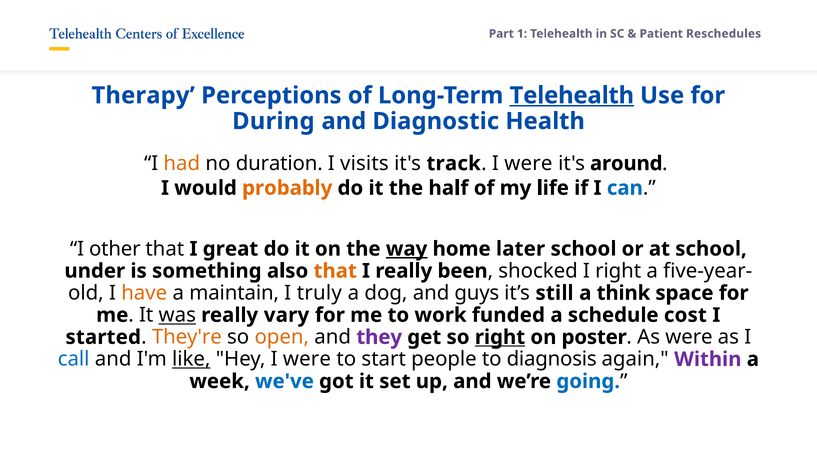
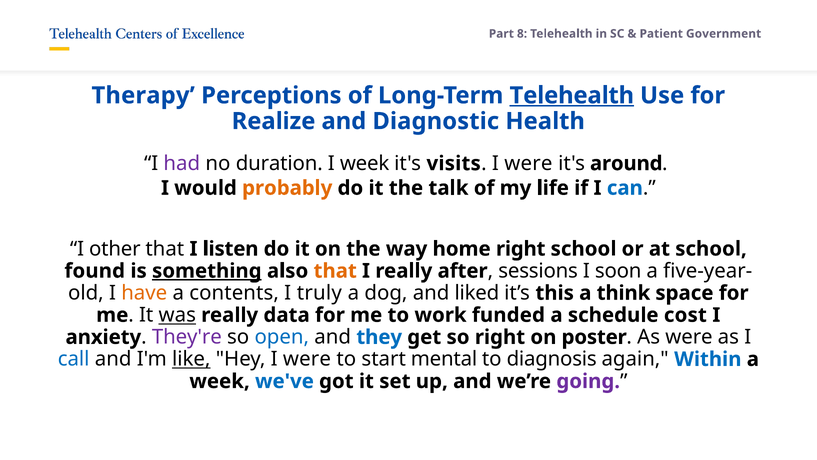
1: 1 -> 8 (522, 34)
Reschedules: Reschedules -> Government (724, 34)
During: During -> Realize (274, 121)
had colour: orange -> purple (182, 163)
I visits: visits -> week (365, 163)
track: track -> visits (454, 163)
half: half -> talk (448, 188)
great: great -> listen (231, 249)
way underline: present -> none (407, 249)
home later: later -> right (521, 249)
under: under -> found (95, 271)
something underline: none -> present (207, 271)
been: been -> after (463, 271)
shocked: shocked -> sessions (538, 271)
I right: right -> soon (618, 271)
maintain: maintain -> contents (234, 293)
guys: guys -> liked (477, 293)
still: still -> this (555, 293)
vary: vary -> data (287, 315)
started: started -> anxiety (103, 337)
They're colour: orange -> purple (187, 337)
open colour: orange -> blue (282, 337)
they colour: purple -> blue (379, 337)
right underline: present -> none (500, 337)
people: people -> mental (444, 359)
Within colour: purple -> blue (708, 359)
going colour: blue -> purple (588, 381)
